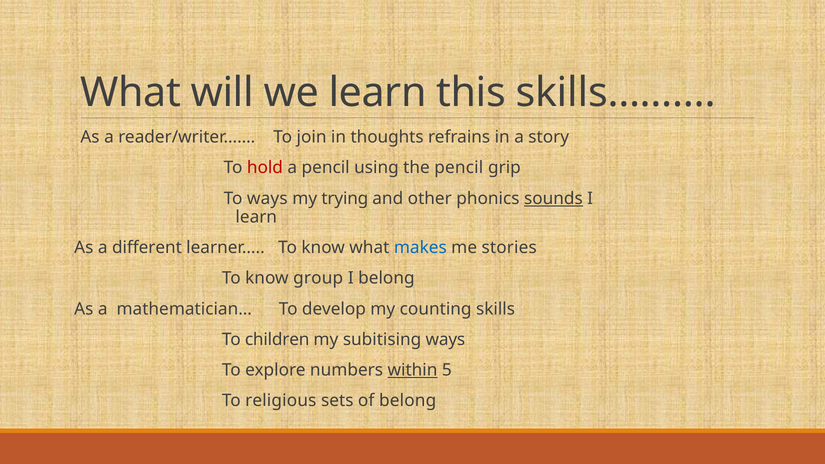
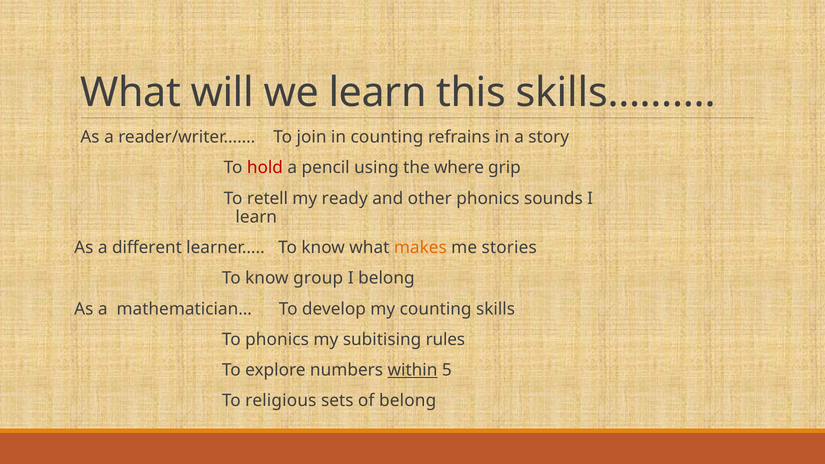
in thoughts: thoughts -> counting (387, 137)
the pencil: pencil -> where (459, 168)
To ways: ways -> retell (267, 198)
trying: trying -> ready (345, 198)
sounds underline: present -> none (553, 198)
makes colour: blue -> orange (420, 248)
To children: children -> phonics (277, 340)
subitising ways: ways -> rules (445, 340)
